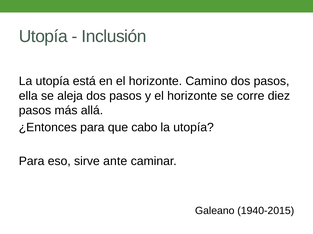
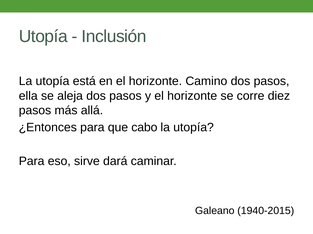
ante: ante -> dará (115, 162)
